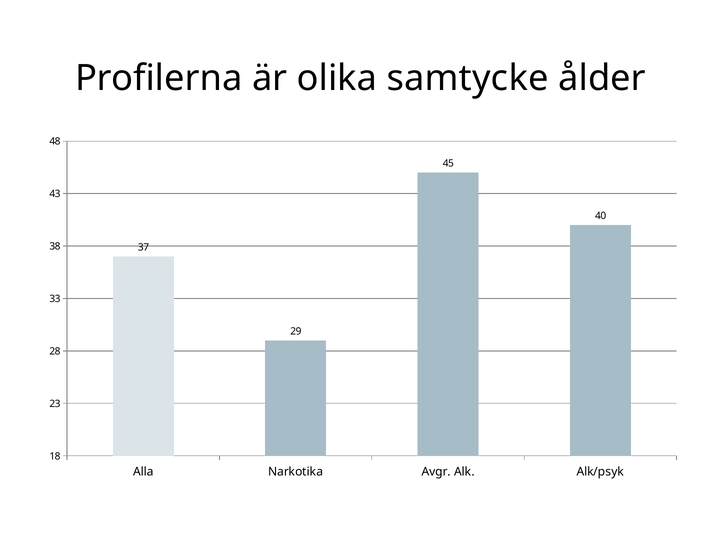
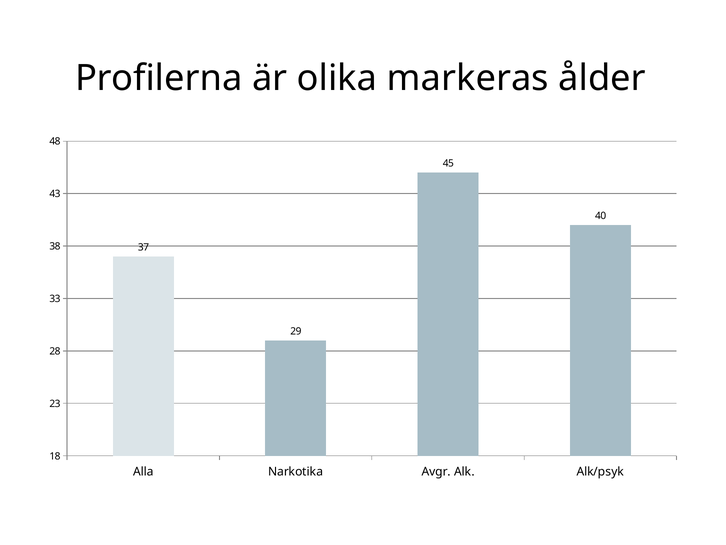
samtycke: samtycke -> markeras (468, 78)
